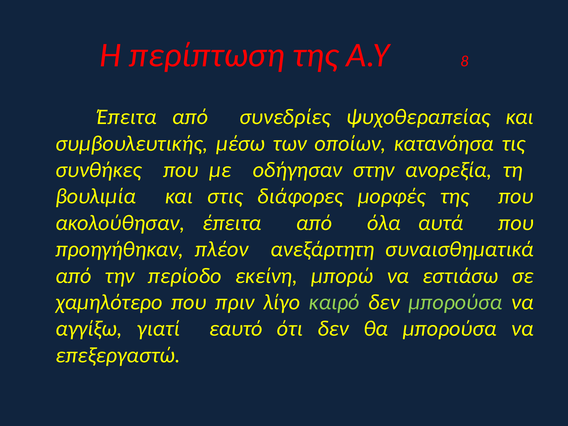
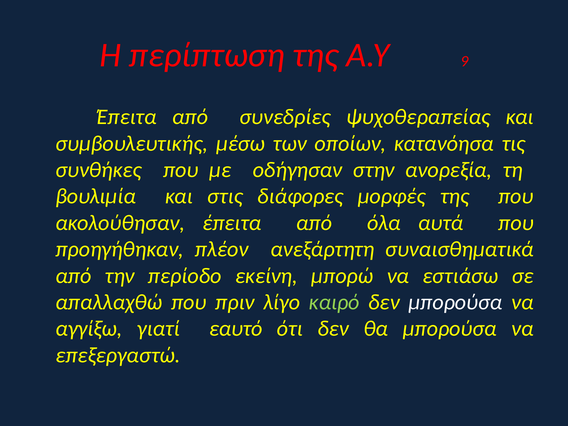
8: 8 -> 9 (464, 61)
χαμηλότερο: χαμηλότερο -> απαλλαχθώ (109, 302)
μπορούσα colour: light green -> white (455, 302)
